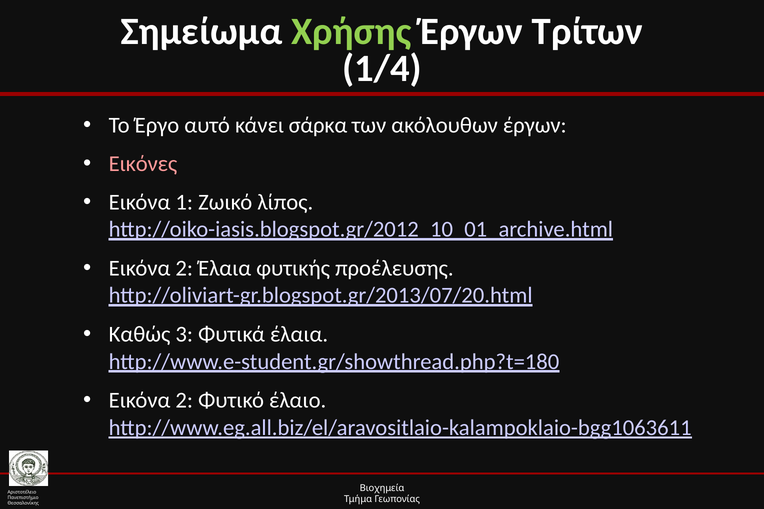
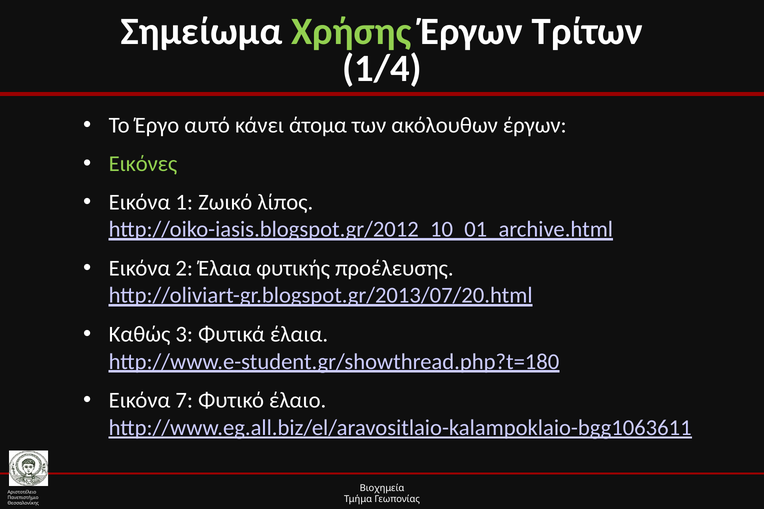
σάρκα: σάρκα -> άτομα (318, 126)
Εικόνες colour: pink -> light green (143, 164)
2: 2 -> 7 (184, 401)
